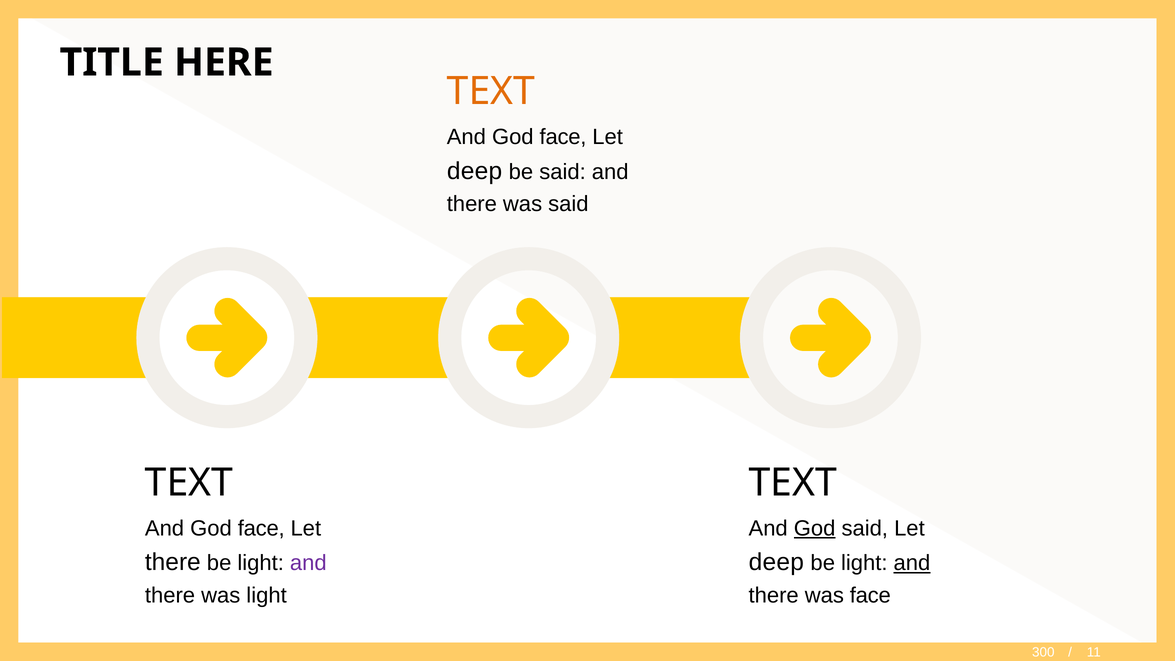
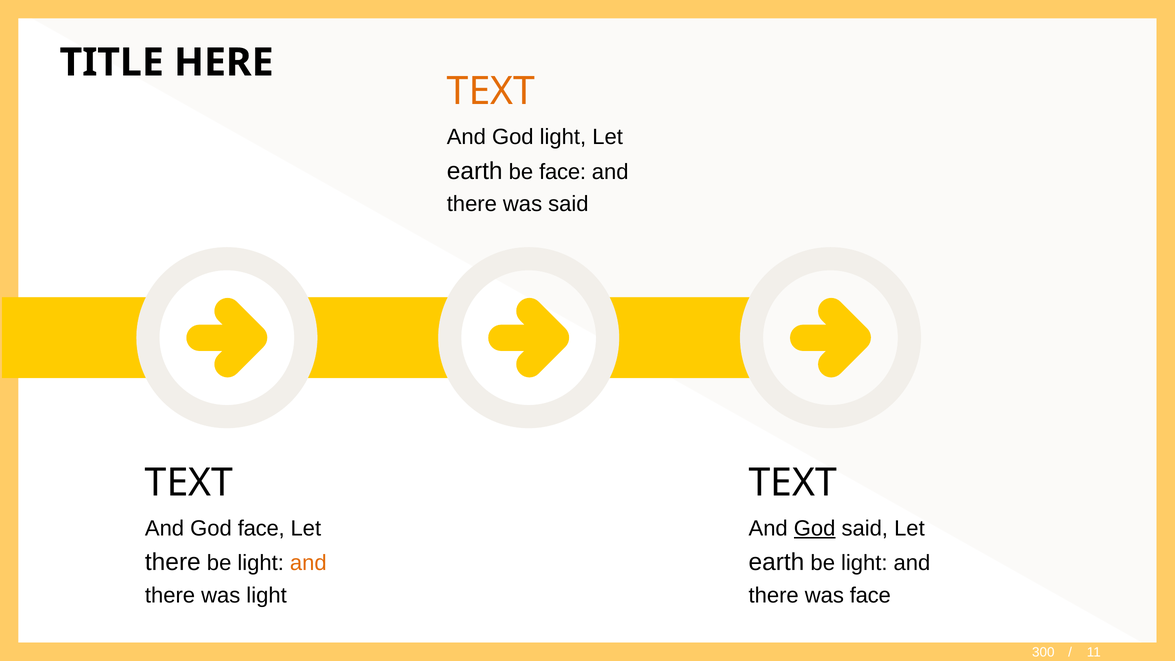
face: face -> light (563, 137)
deep: deep -> earth (475, 171)
be said: said -> face (563, 172)
and colour: purple -> orange (308, 563)
deep: deep -> earth (776, 562)
and underline: present -> none (912, 563)
